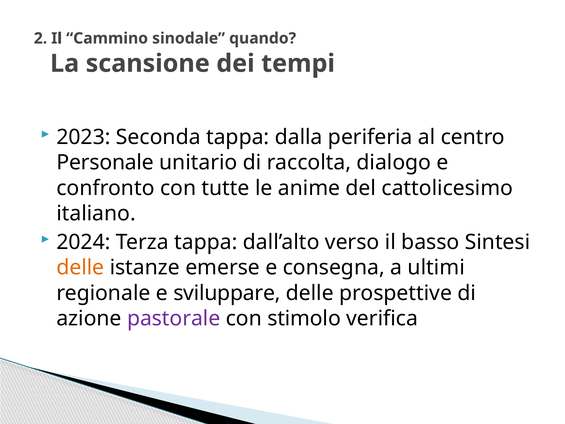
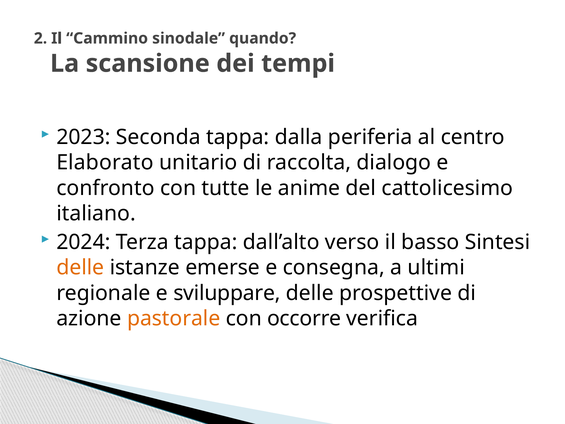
Personale: Personale -> Elaborato (105, 163)
pastorale colour: purple -> orange (174, 318)
stimolo: stimolo -> occorre (304, 318)
